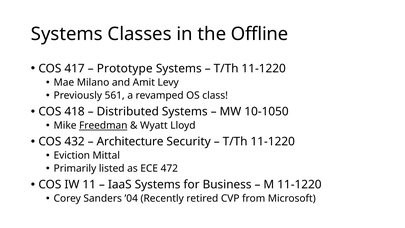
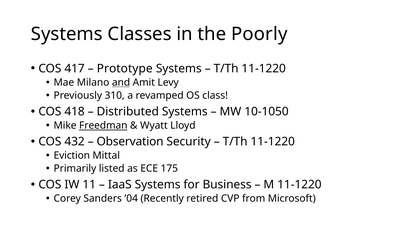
Offline: Offline -> Poorly (259, 34)
and underline: none -> present (121, 82)
561: 561 -> 310 (115, 95)
Architecture: Architecture -> Observation (130, 141)
472: 472 -> 175 (169, 168)
